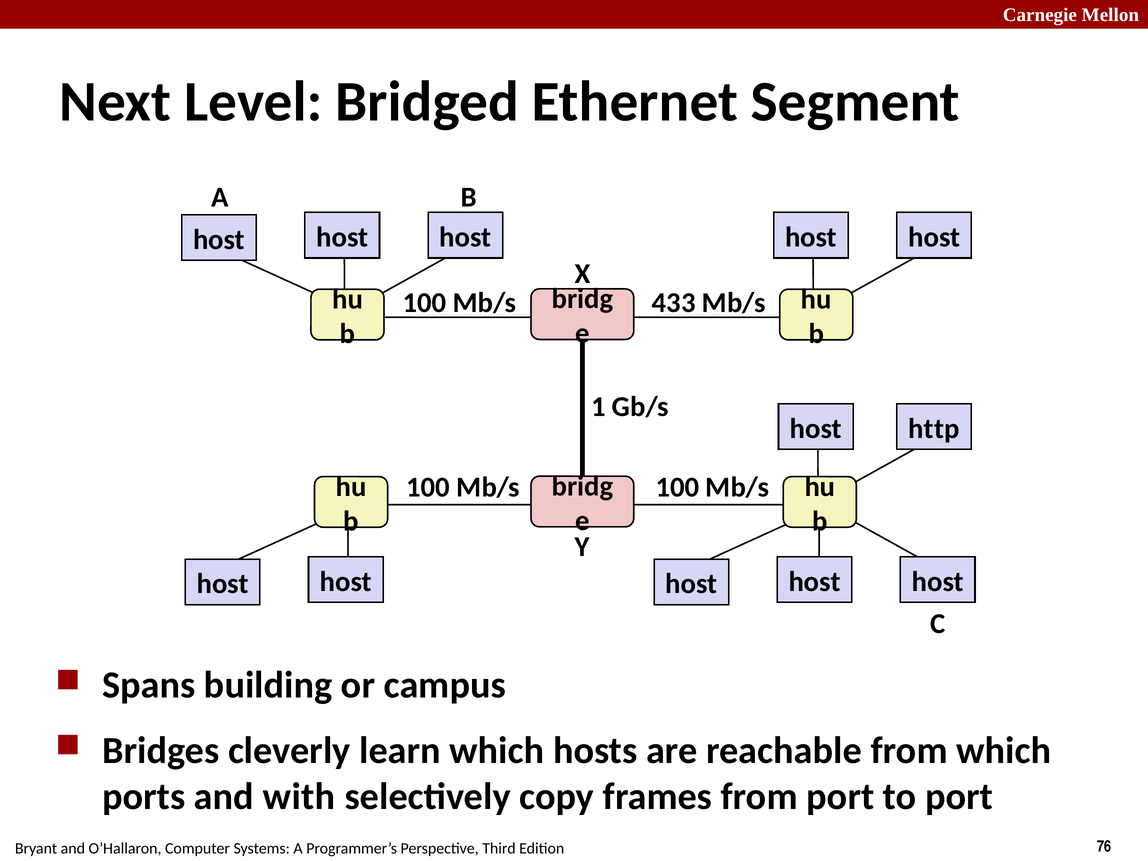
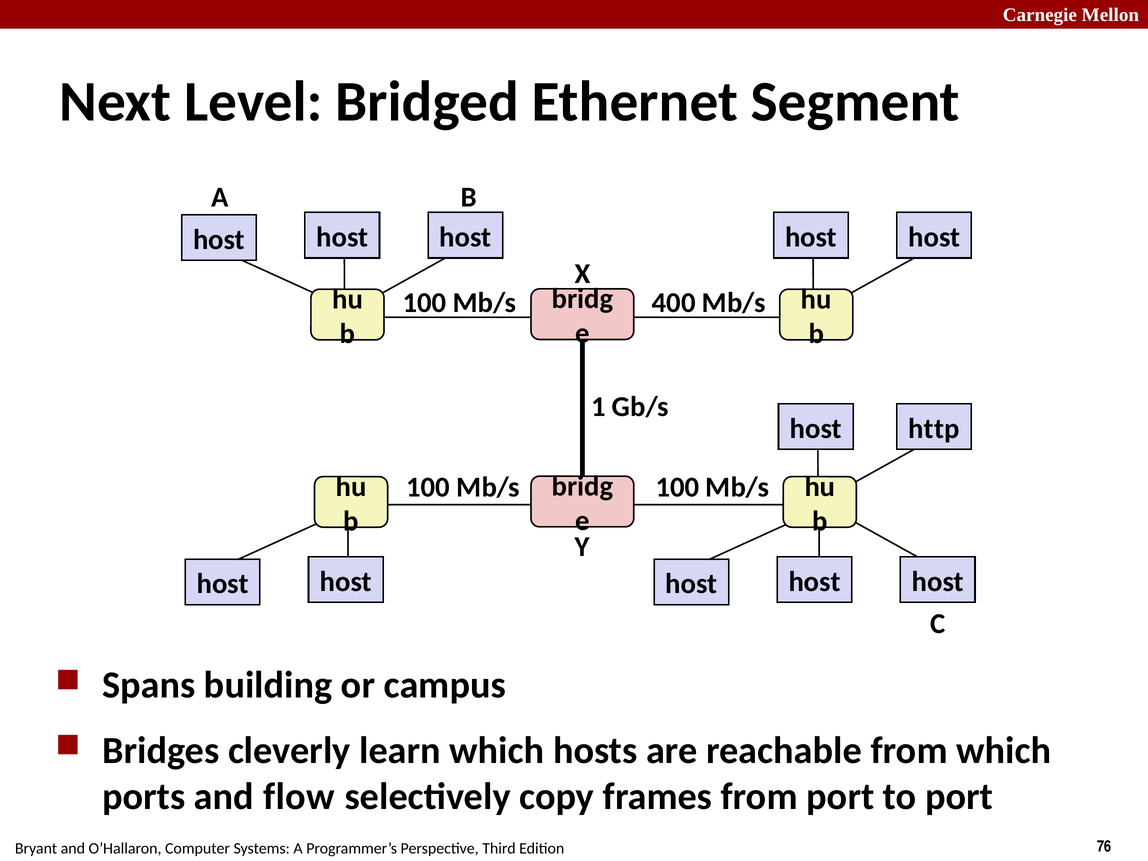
433: 433 -> 400 (674, 303)
with: with -> flow (299, 796)
